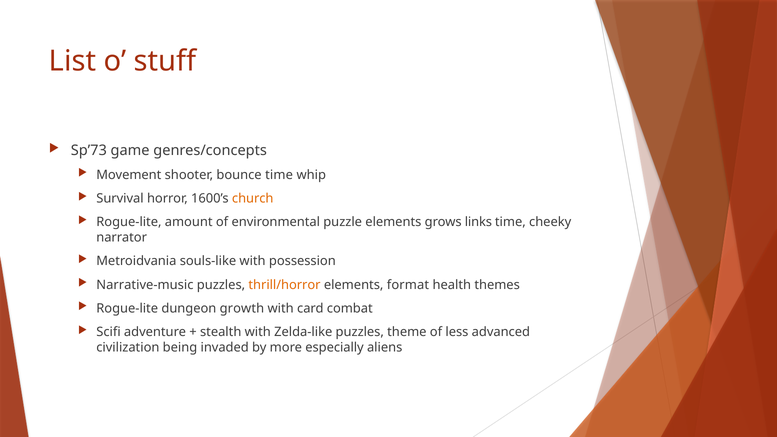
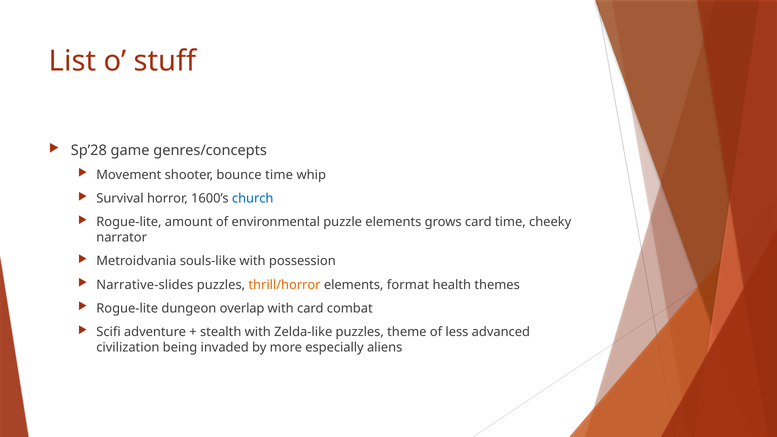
Sp’73: Sp’73 -> Sp’28 (89, 150)
church colour: orange -> blue (253, 198)
grows links: links -> card (478, 222)
Narrative-music: Narrative-music -> Narrative-slides (145, 285)
growth: growth -> overlap (242, 308)
